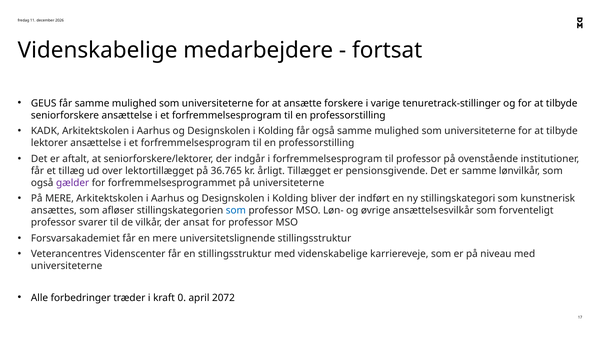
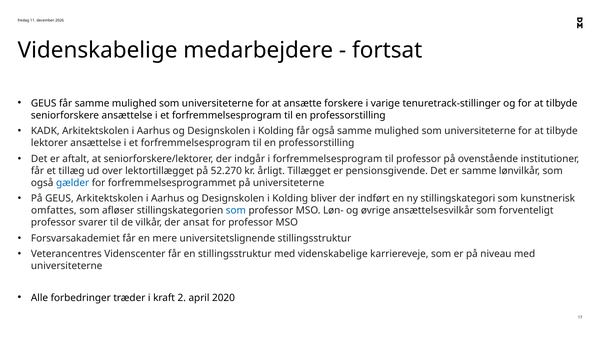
36.765: 36.765 -> 52.270 (226, 171)
gælder colour: purple -> blue (73, 183)
På MERE: MERE -> GEUS (59, 198)
ansættes: ansættes -> omfattes (54, 210)
0: 0 -> 2 (182, 297)
2072: 2072 -> 2020 (223, 297)
